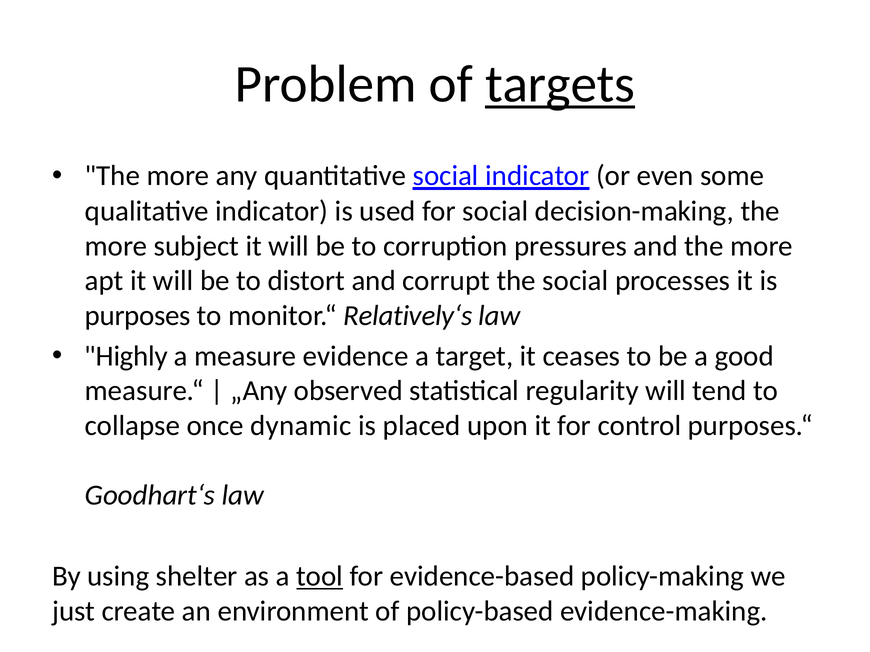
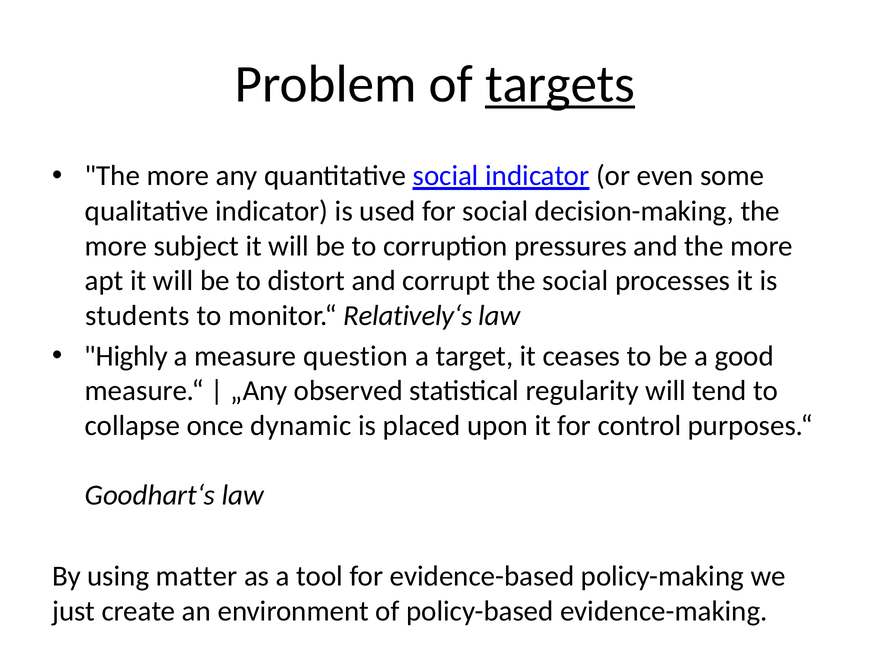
purposes: purposes -> students (137, 316)
evidence: evidence -> question (356, 356)
shelter: shelter -> matter (197, 577)
tool underline: present -> none (320, 577)
